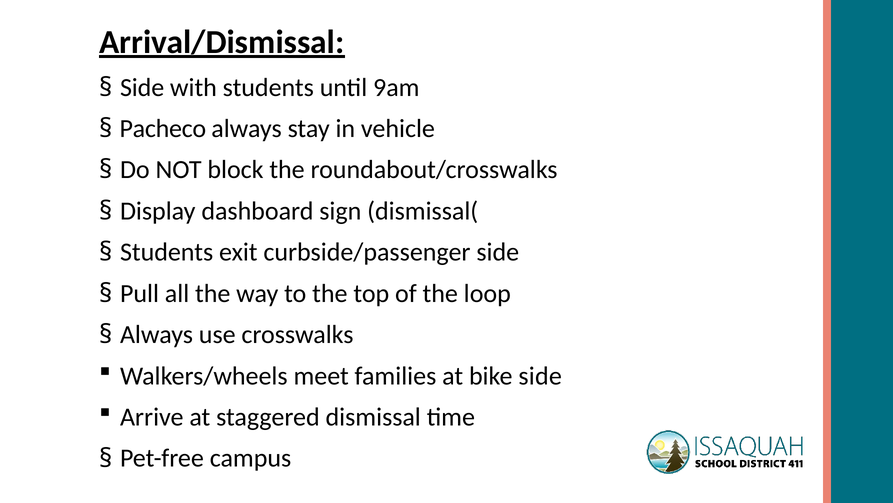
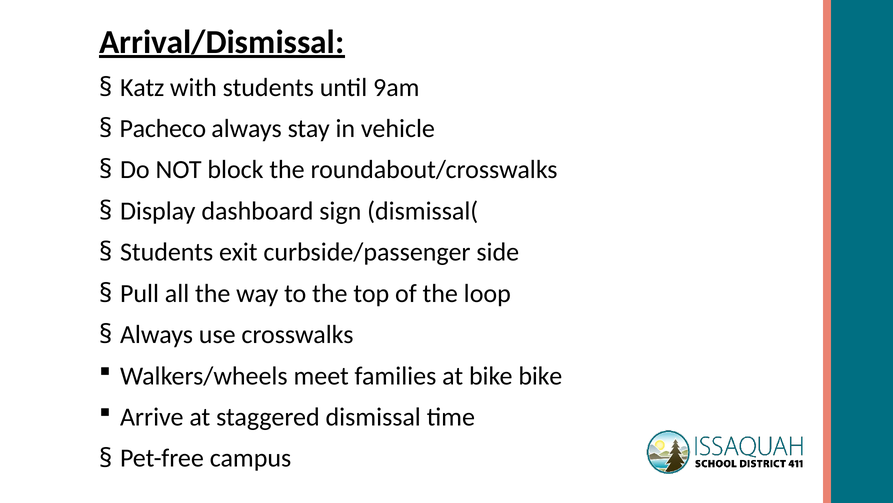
Side: Side -> Katz (142, 87)
bike side: side -> bike (540, 375)
